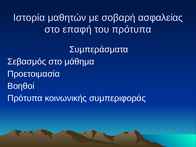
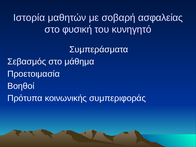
επαφή: επαφή -> φυσική (77, 29)
του πρότυπα: πρότυπα -> κυνηγητό (132, 29)
